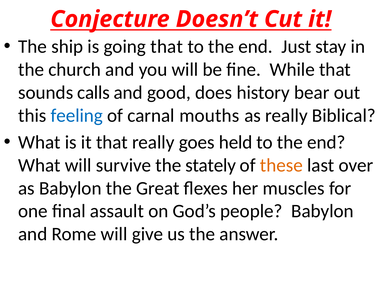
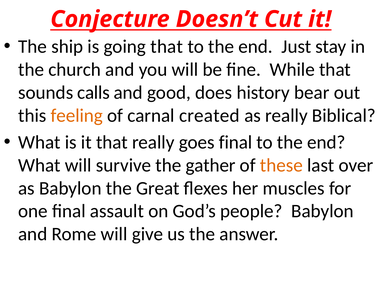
feeling colour: blue -> orange (77, 115)
mouths: mouths -> created (209, 115)
goes held: held -> final (236, 142)
stately: stately -> gather (211, 165)
